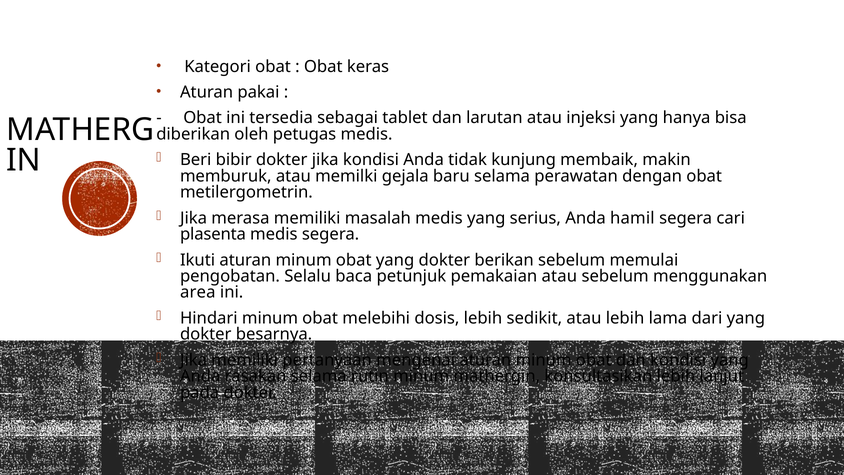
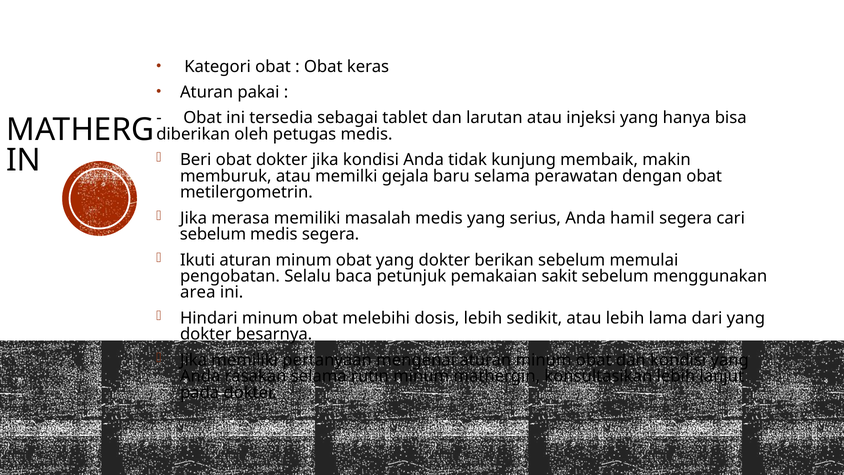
Beri bibir: bibir -> obat (234, 160)
plasenta: plasenta -> sebelum (213, 234)
pemakaian atau: atau -> sakit (560, 276)
